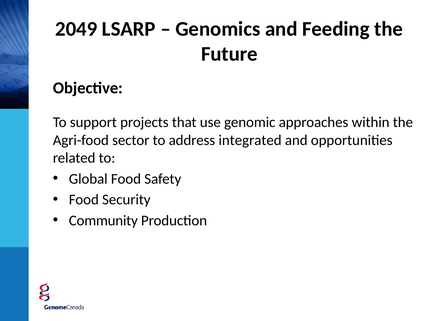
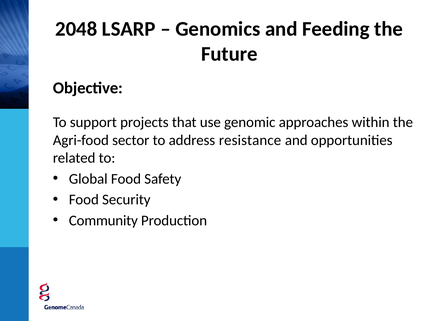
2049: 2049 -> 2048 (76, 29)
integrated: integrated -> resistance (250, 140)
